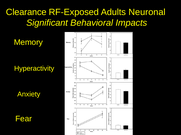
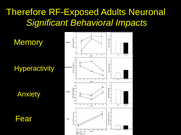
Clearance: Clearance -> Therefore (26, 12)
